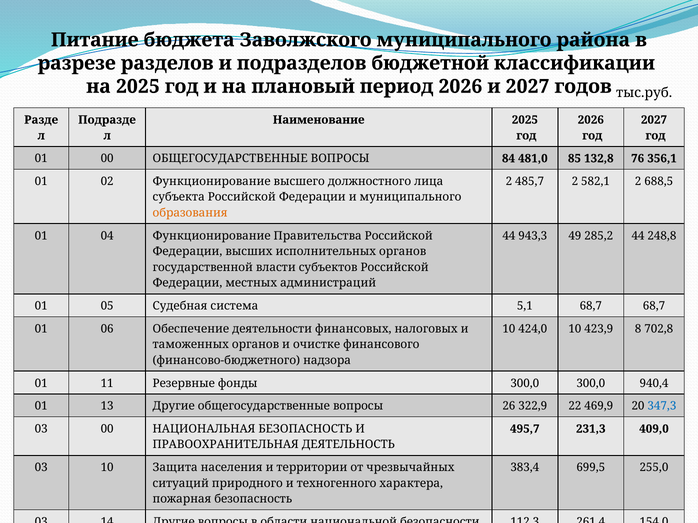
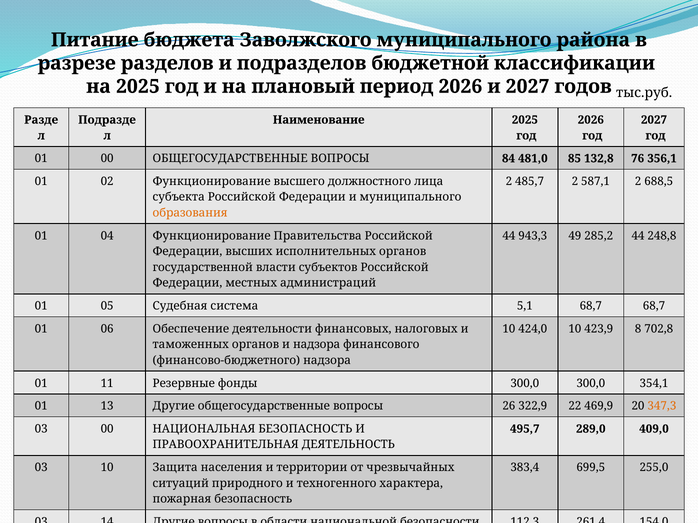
582,1: 582,1 -> 587,1 (596, 181)
и очистке: очистке -> надзора (317, 345)
940,4: 940,4 -> 354,1 (654, 384)
347,3 colour: blue -> orange (662, 406)
231,3: 231,3 -> 289,0 (591, 429)
